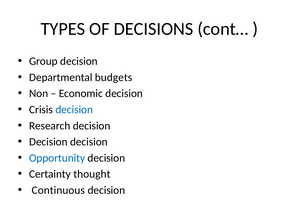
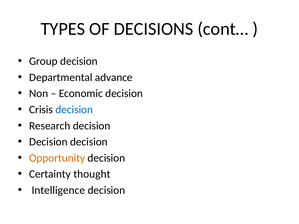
budgets: budgets -> advance (114, 77)
Opportunity colour: blue -> orange (57, 158)
Continuous: Continuous -> Intelligence (58, 190)
